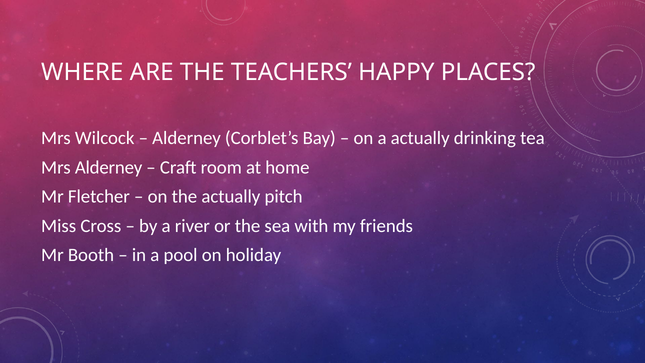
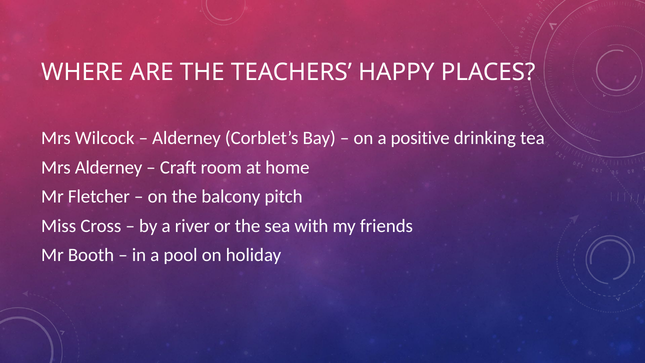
a actually: actually -> positive (420, 138)
the actually: actually -> balcony (231, 197)
